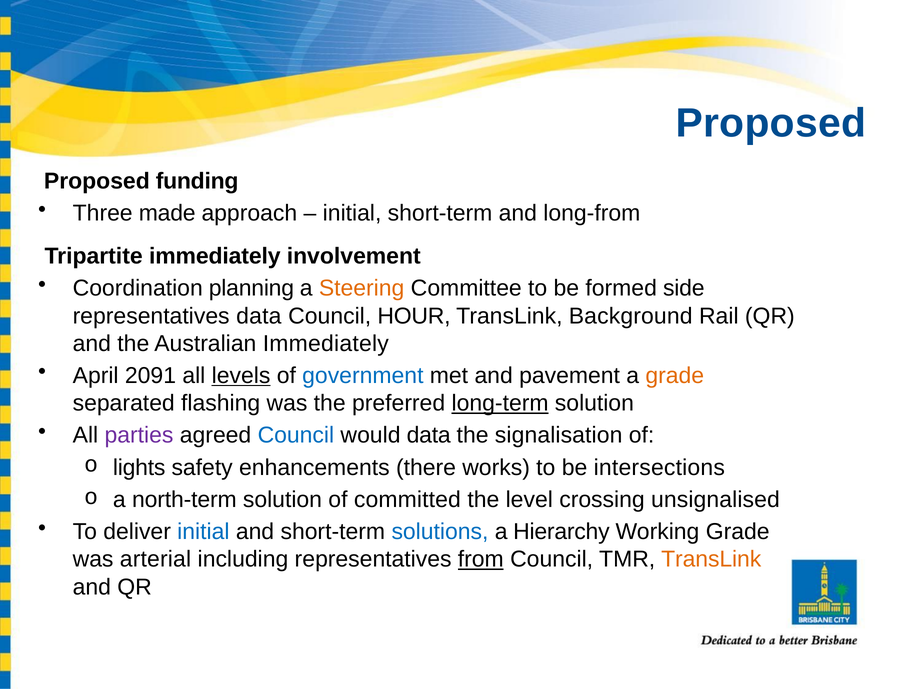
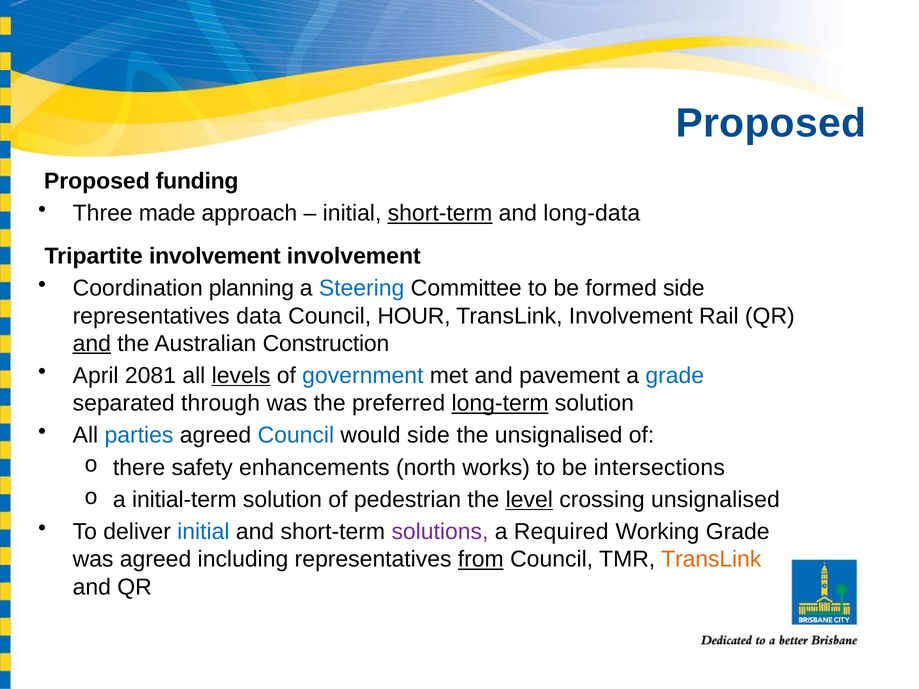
short-term underline: none -> present (440, 213)
long-from: long-from -> long-data (592, 213)
Tripartite immediately: immediately -> involvement (215, 256)
Steering colour: orange -> blue (362, 288)
TransLink Background: Background -> Involvement (631, 316)
and underline: none -> present (92, 344)
Australian Immediately: Immediately -> Construction (326, 344)
2091: 2091 -> 2081 (150, 376)
grade colour: orange -> blue (675, 376)
flashing: flashing -> through (221, 403)
parties colour: purple -> blue (139, 436)
would data: data -> side (428, 436)
the signalisation: signalisation -> unsignalised (559, 436)
lights: lights -> there (139, 468)
there: there -> north (426, 468)
north-term: north-term -> initial-term (184, 500)
committed: committed -> pedestrian (407, 500)
level underline: none -> present (529, 500)
solutions colour: blue -> purple (440, 532)
Hierarchy: Hierarchy -> Required (561, 532)
was arterial: arterial -> agreed (156, 560)
